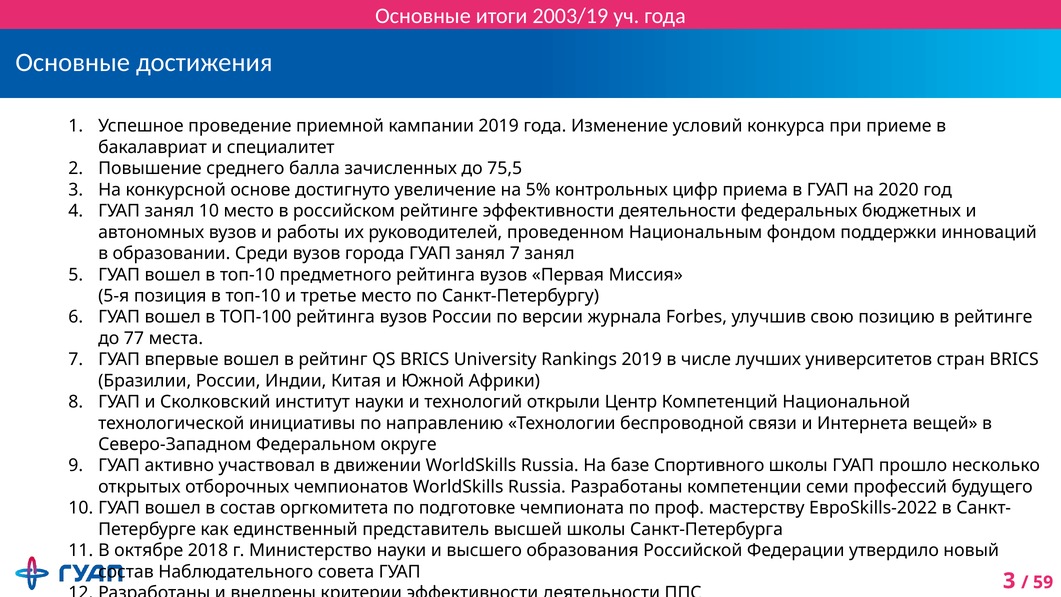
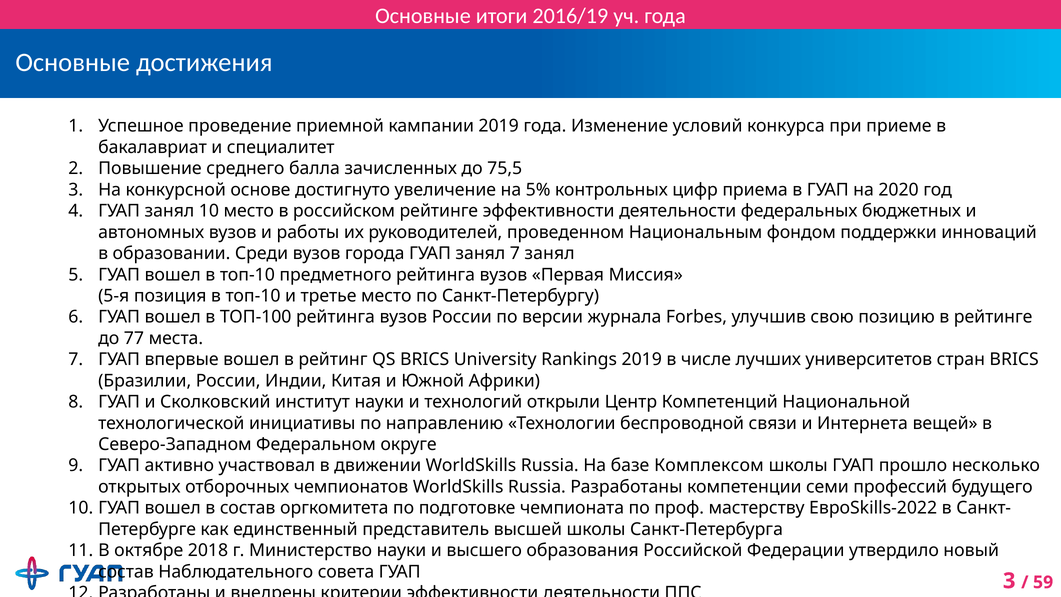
2003/19: 2003/19 -> 2016/19 (570, 16)
Спортивного: Спортивного -> Комплексом (709, 465)
